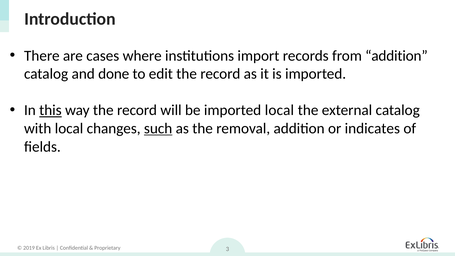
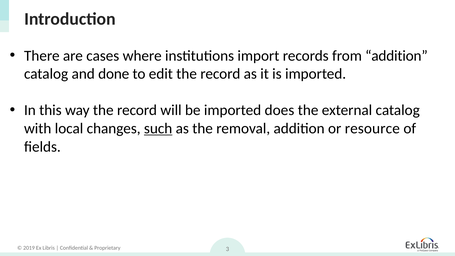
this underline: present -> none (50, 110)
imported local: local -> does (279, 110)
indicates: indicates -> resource (372, 128)
